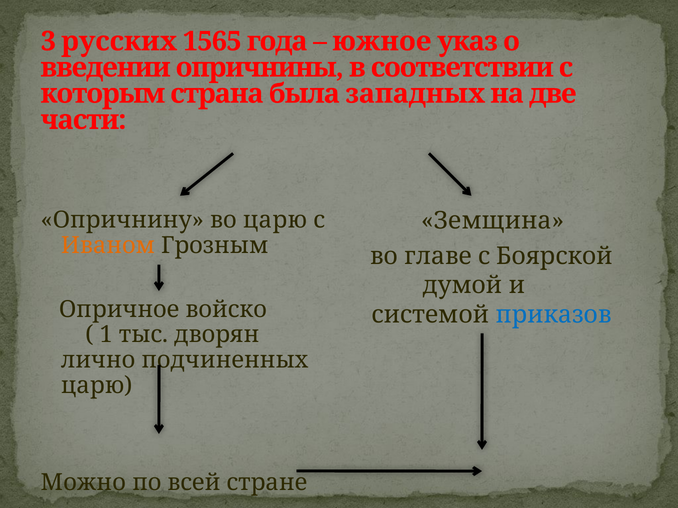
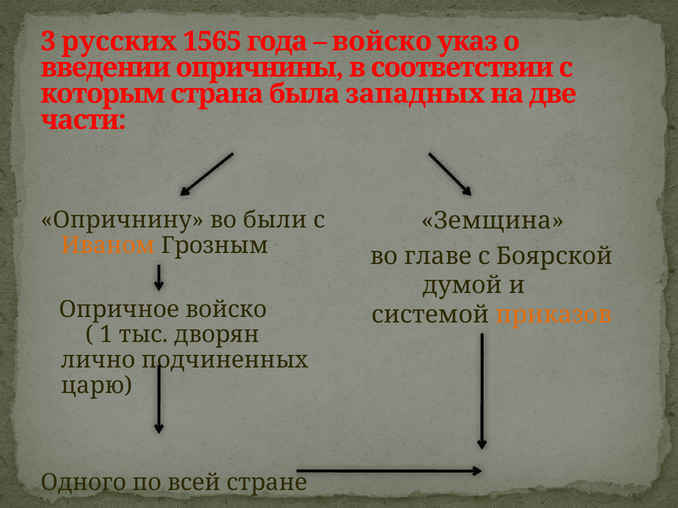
южное: южное -> войско (382, 41)
во царю: царю -> были (275, 220)
приказов colour: blue -> orange (554, 315)
Можно: Можно -> Одного (83, 483)
